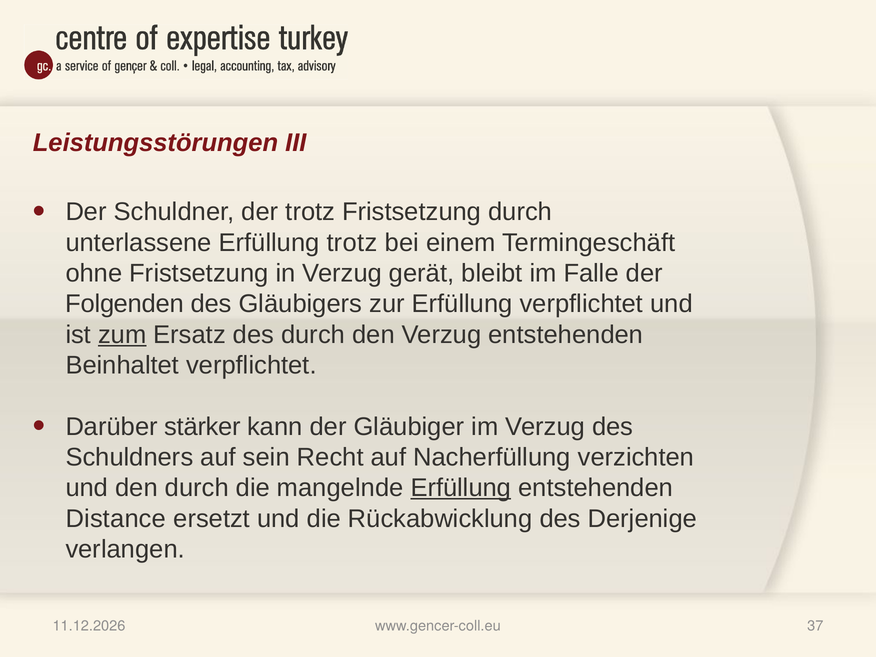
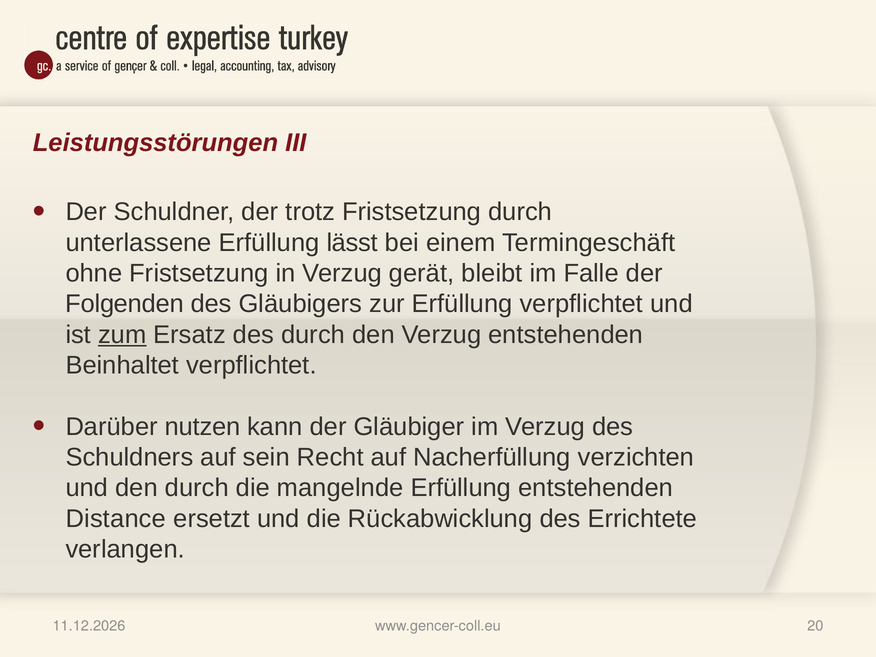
Erfüllung trotz: trotz -> lässt (352, 243)
stärker: stärker -> nutzen (203, 427)
Erfüllung underline: present -> none (461, 488)
Derjenige: Derjenige -> Errichtete (642, 519)
37: 37 -> 20 (815, 626)
